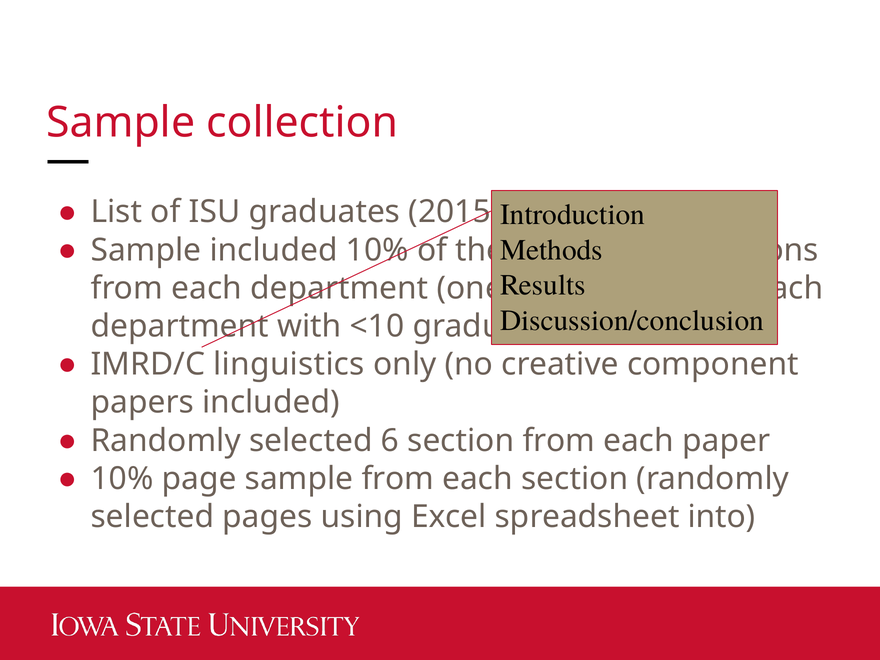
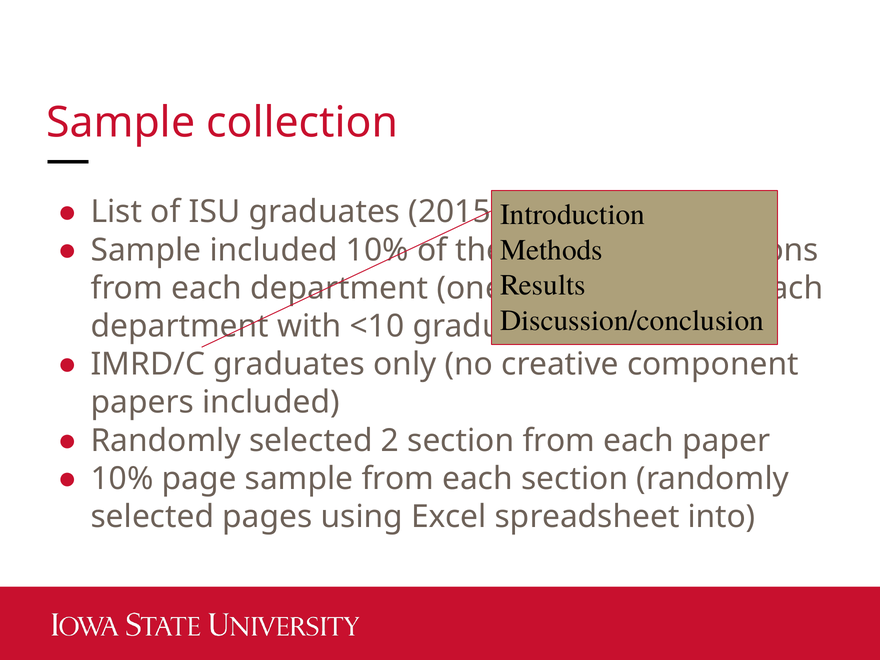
IMRD/C linguistics: linguistics -> graduates (289, 364)
6: 6 -> 2 (390, 441)
